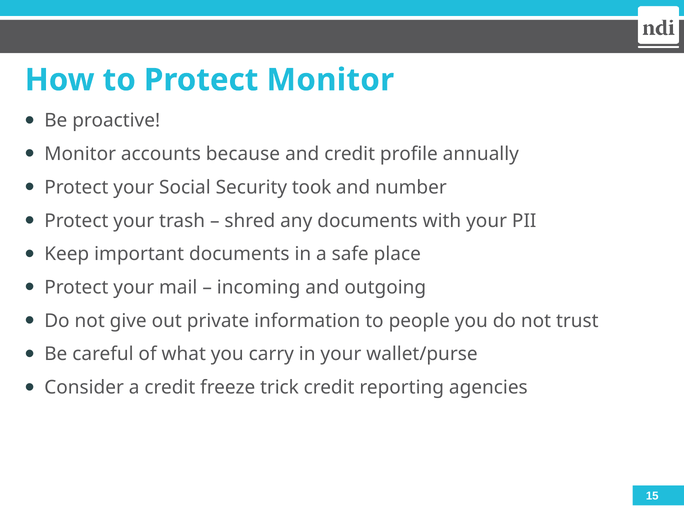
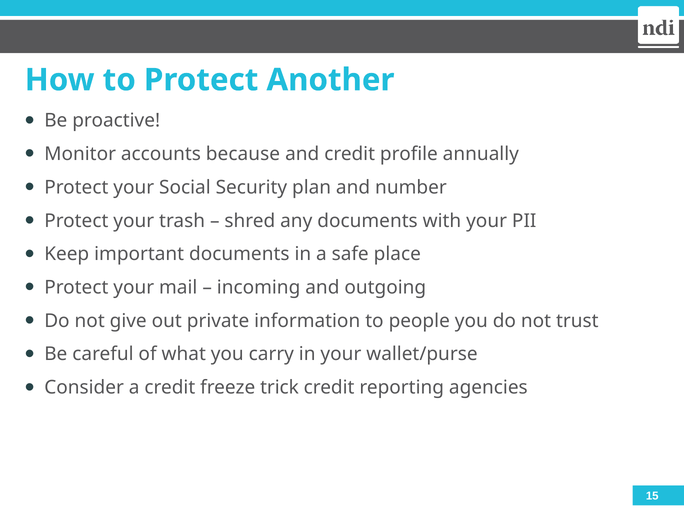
Protect Monitor: Monitor -> Another (330, 80)
took: took -> plan (312, 187)
